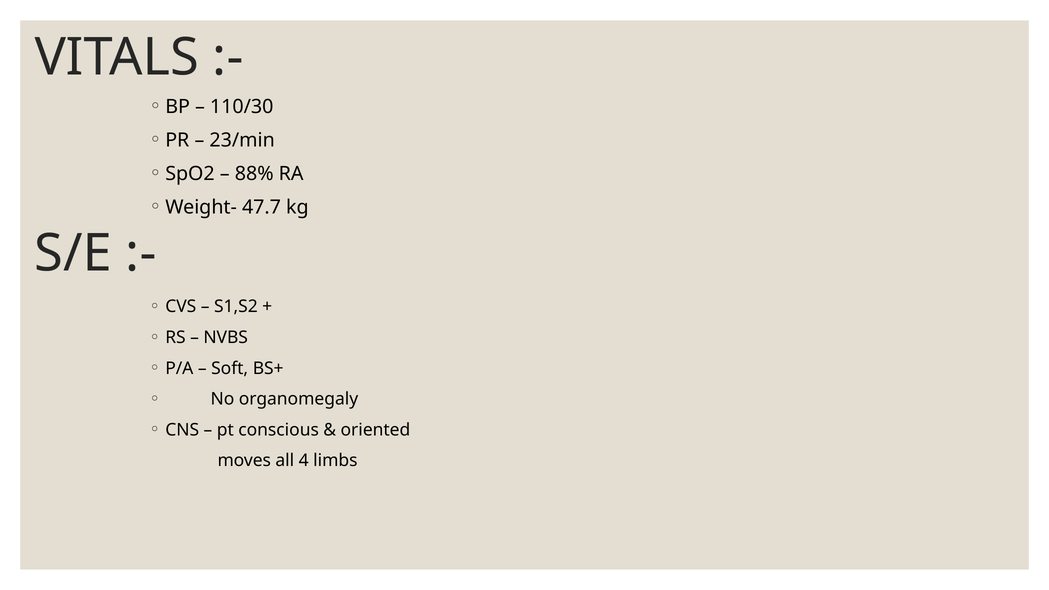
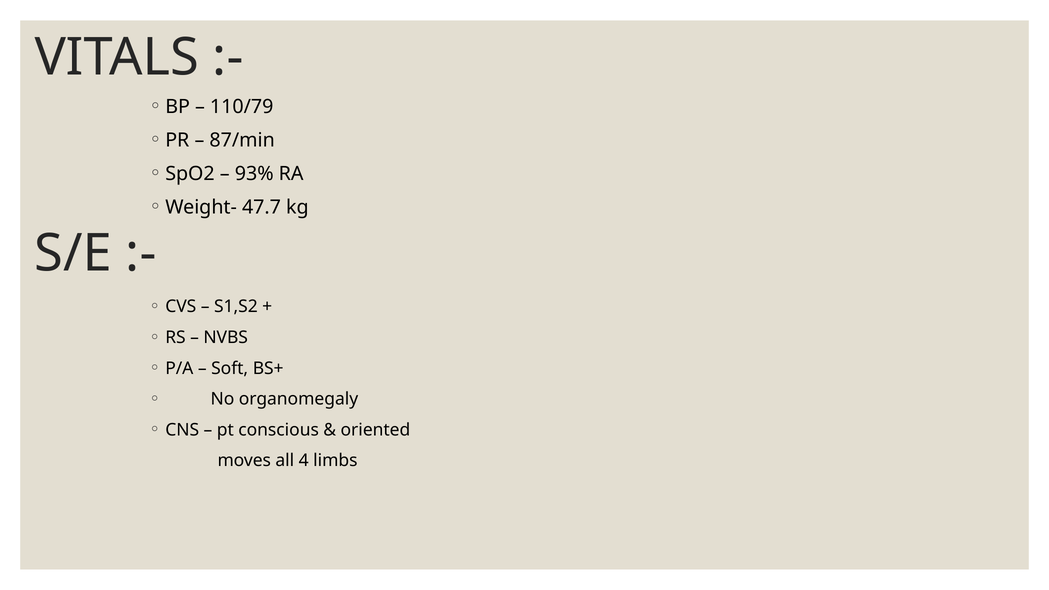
110/30: 110/30 -> 110/79 (242, 107)
23/min: 23/min -> 87/min (242, 140)
88%: 88% -> 93% (254, 174)
